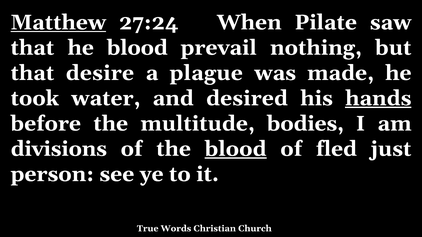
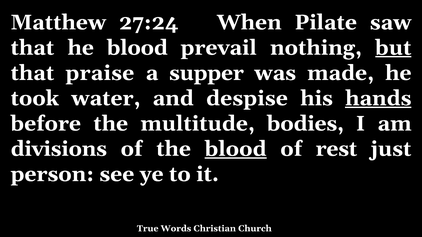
Matthew underline: present -> none (58, 22)
but underline: none -> present (393, 48)
desire: desire -> praise (100, 73)
plague: plague -> supper (206, 73)
desired: desired -> despise (247, 98)
fled: fled -> rest (336, 149)
